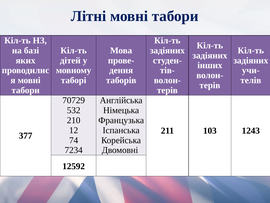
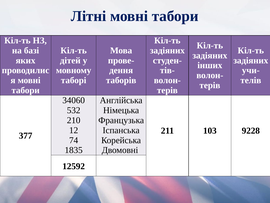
70729: 70729 -> 34060 (74, 100)
1243: 1243 -> 9228 (251, 130)
7234: 7234 -> 1835 (74, 150)
